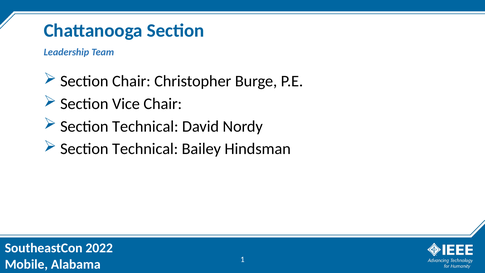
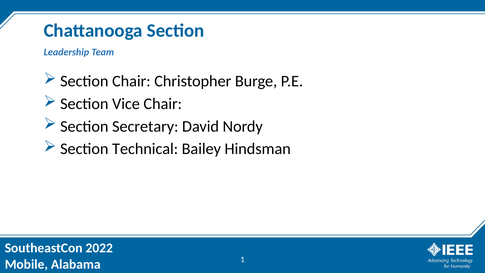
Technical: Technical -> Secretary (145, 126)
